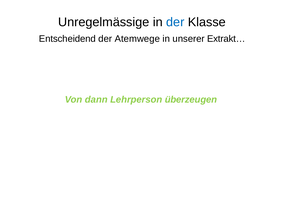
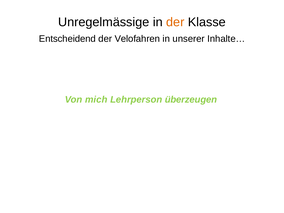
der colour: blue -> orange (175, 22)
Atemwege: Atemwege -> Velofahren (137, 39)
Extrakt…: Extrakt… -> Inhalte… (226, 39)
dann: dann -> mich (96, 99)
